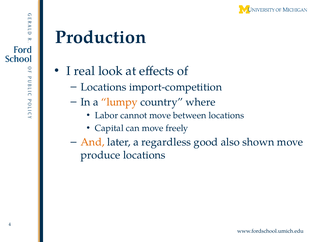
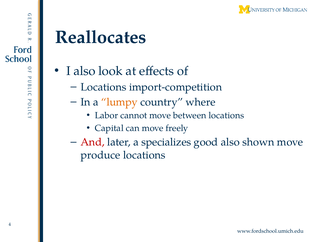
Production: Production -> Reallocates (101, 37)
I real: real -> also (85, 71)
And colour: orange -> red (93, 142)
regardless: regardless -> specializes (166, 142)
